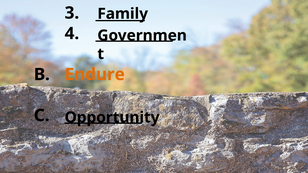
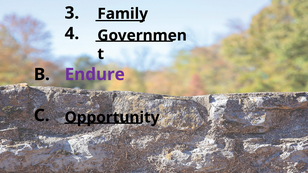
Endure colour: orange -> purple (95, 75)
